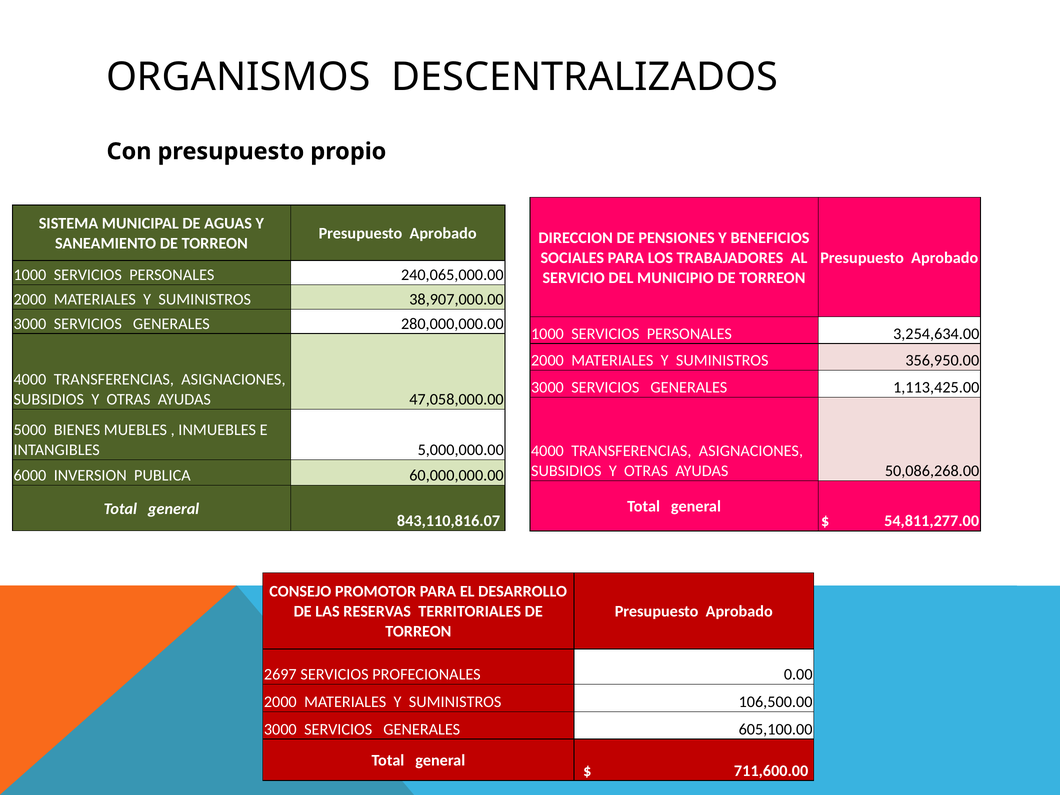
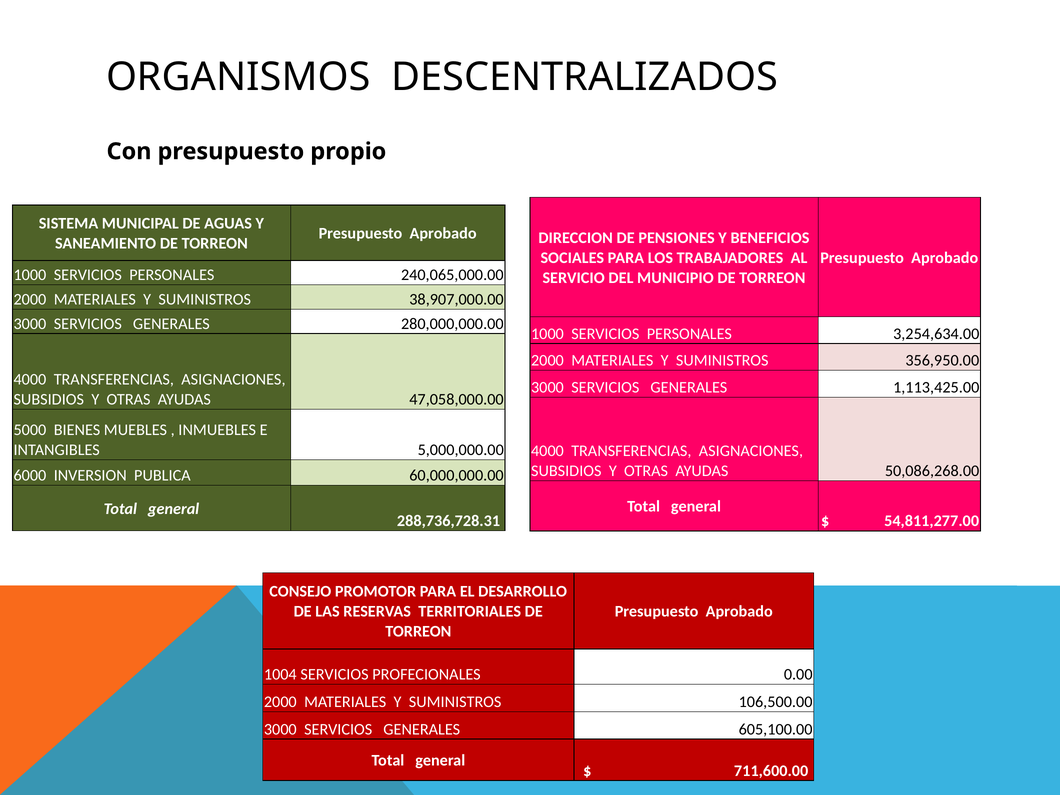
843,110,816.07: 843,110,816.07 -> 288,736,728.31 (449, 521)
2697: 2697 -> 1004 (280, 674)
